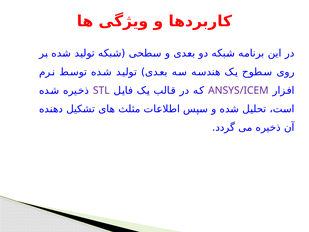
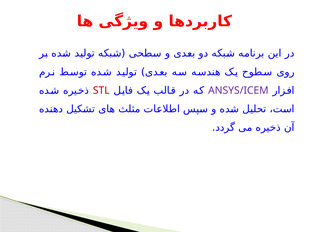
STL colour: purple -> red (101, 90)
